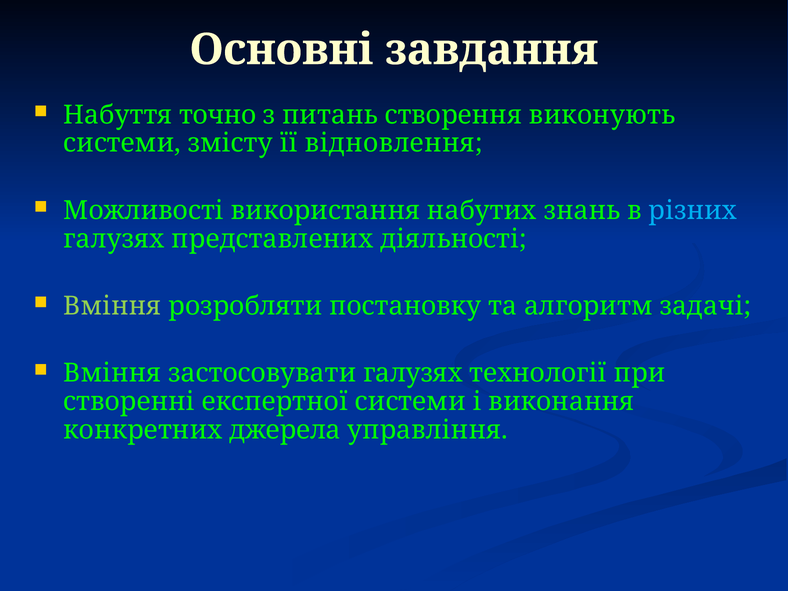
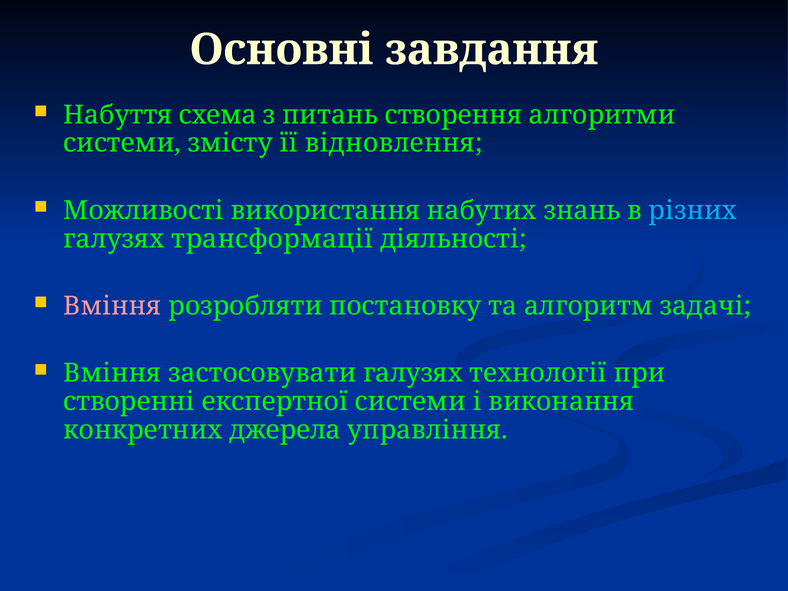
точно: точно -> схема (218, 115)
виконують: виконують -> алгоритми (602, 115)
представлених: представлених -> трансформації (272, 239)
Вміння colour: light green -> pink (112, 306)
